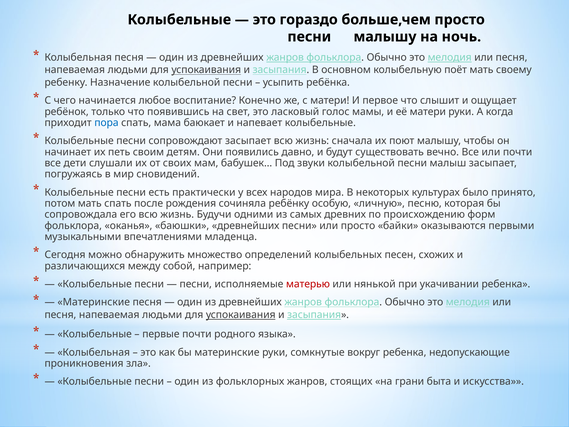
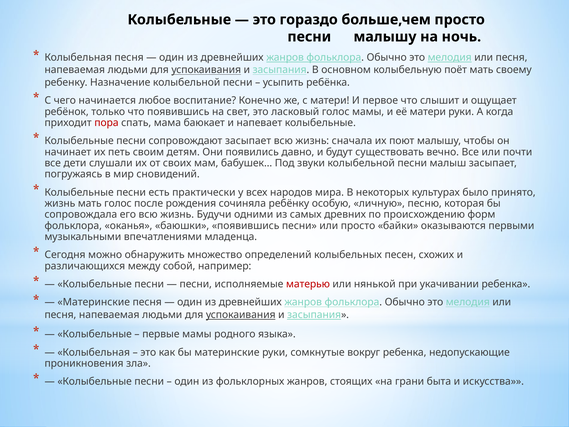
пора colour: blue -> red (106, 123)
потом: потом -> жизнь (60, 203)
мать спать: спать -> голос (118, 203)
баюшки древнейших: древнейших -> появившись (246, 226)
первые почти: почти -> мамы (197, 334)
